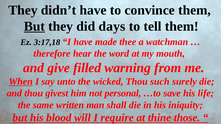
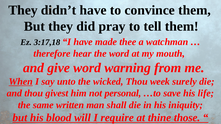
But underline: present -> none (34, 26)
days: days -> pray (112, 26)
give filled: filled -> word (87, 68)
such: such -> week (160, 82)
